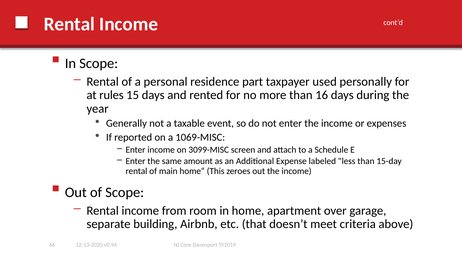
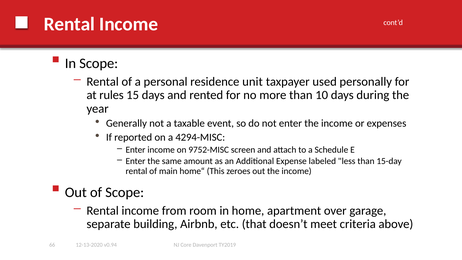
part: part -> unit (253, 82)
16: 16 -> 10 (322, 95)
1069-MISC: 1069-MISC -> 4294-MISC (200, 137)
3099-MISC: 3099-MISC -> 9752-MISC (209, 150)
